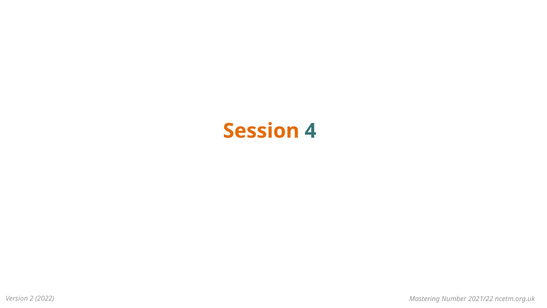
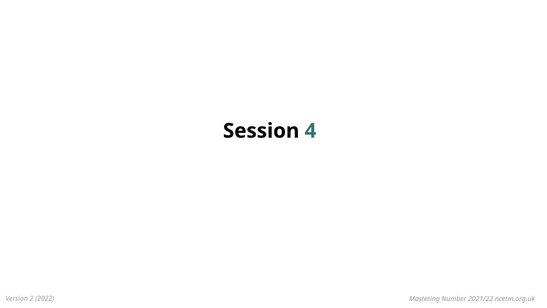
Session colour: orange -> black (261, 131)
